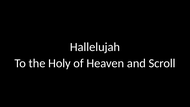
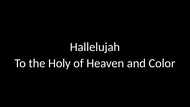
Scroll: Scroll -> Color (162, 63)
